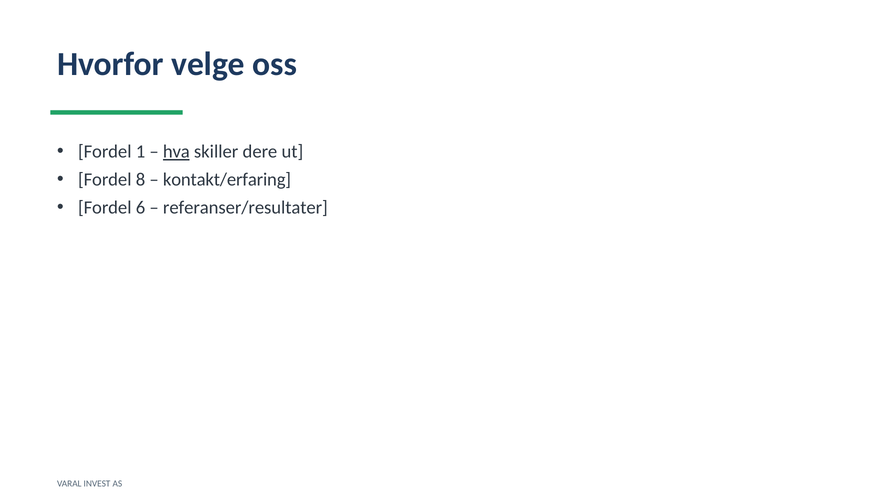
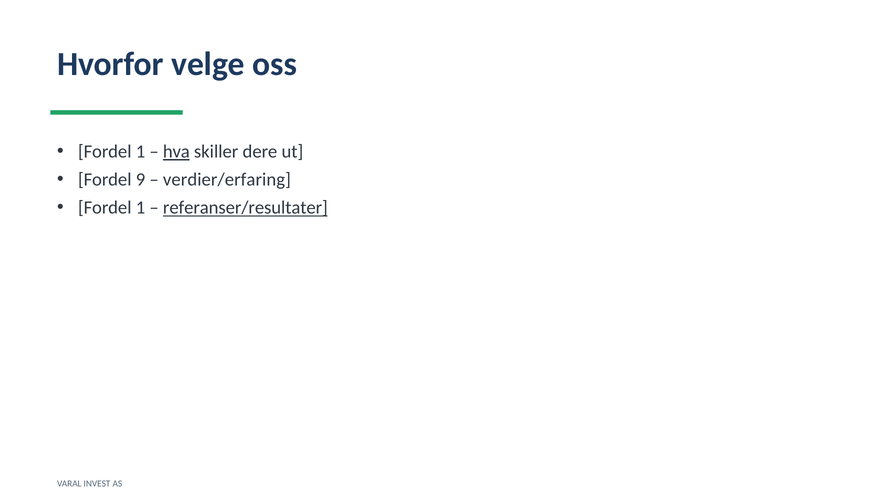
8: 8 -> 9 (141, 180)
kontakt/erfaring: kontakt/erfaring -> verdier/erfaring (227, 180)
6: 6 -> 1 (141, 208)
referanser/resultater underline: none -> present (245, 208)
